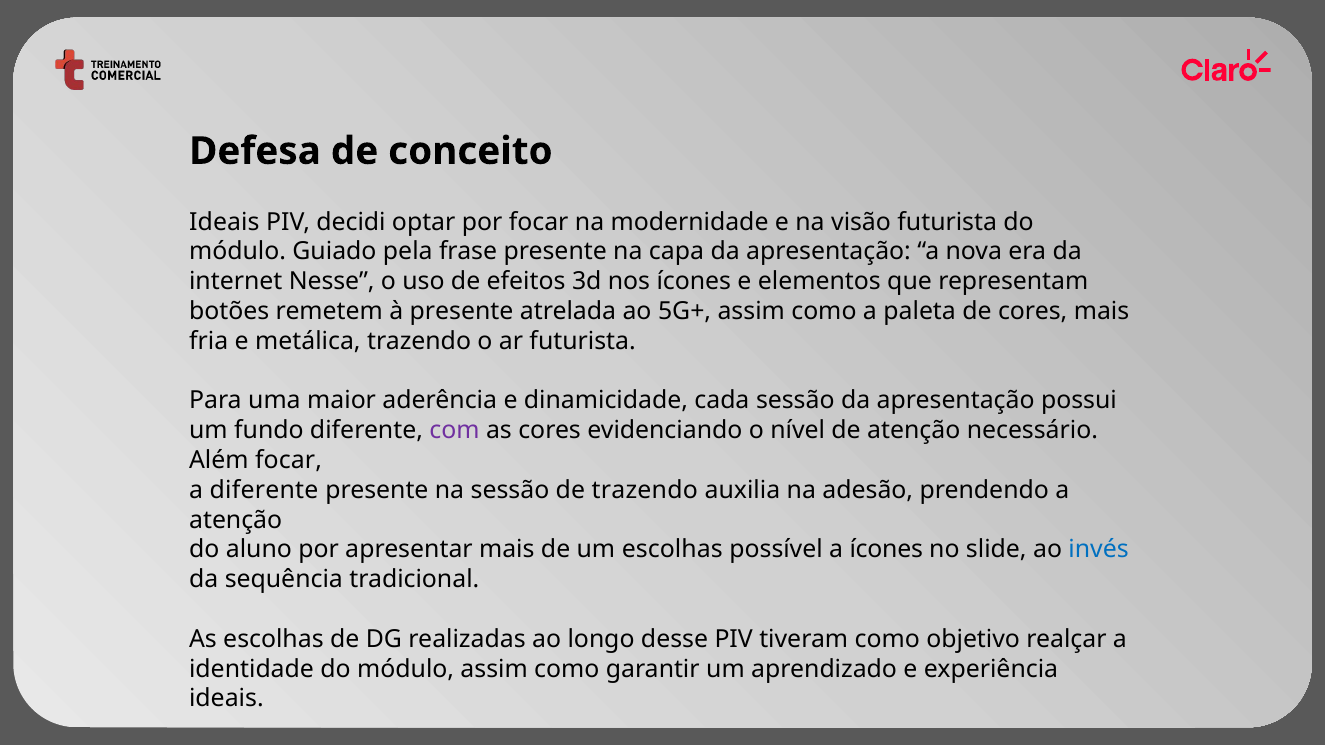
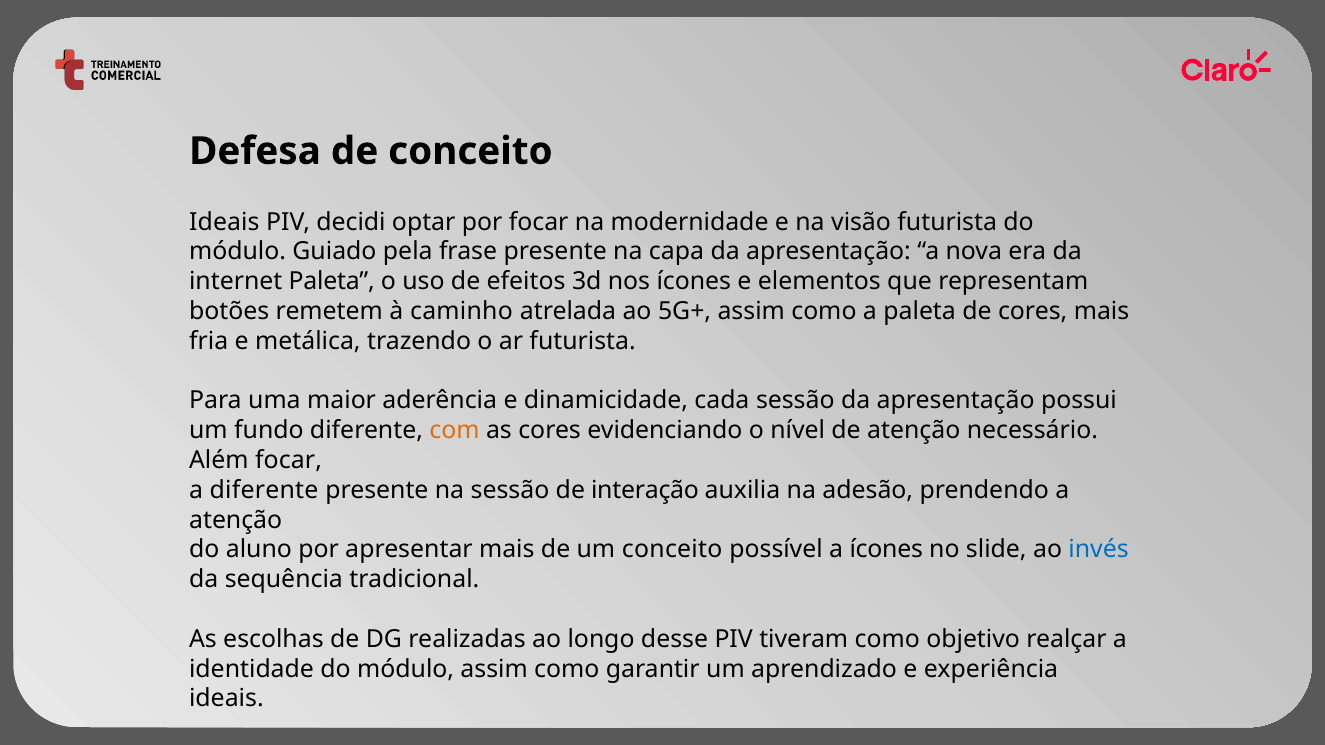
internet Nesse: Nesse -> Paleta (332, 282)
à presente: presente -> caminho (461, 311)
com colour: purple -> orange (455, 431)
de trazendo: trazendo -> interação (645, 490)
um escolhas: escolhas -> conceito (672, 550)
